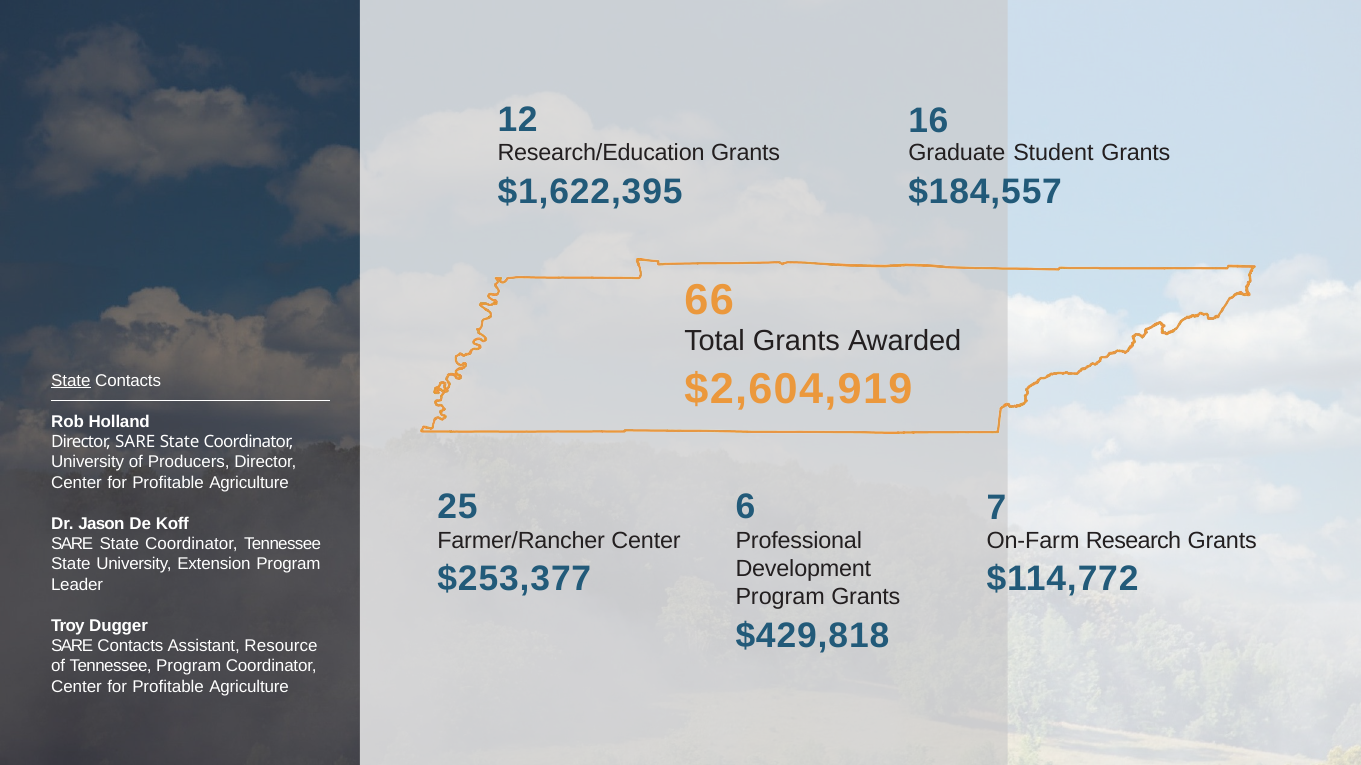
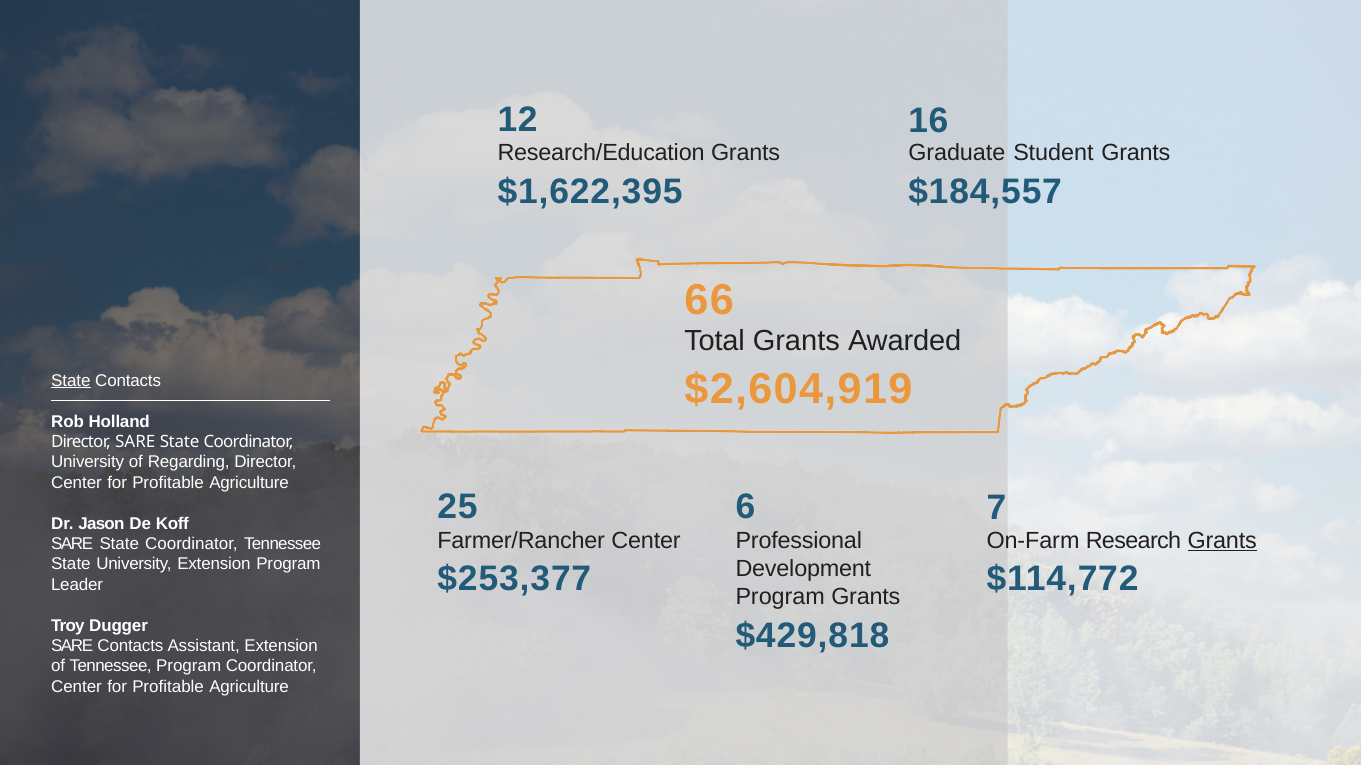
Producers: Producers -> Regarding (189, 463)
Grants underline: none -> present (1222, 541)
Assistant Resource: Resource -> Extension (281, 646)
